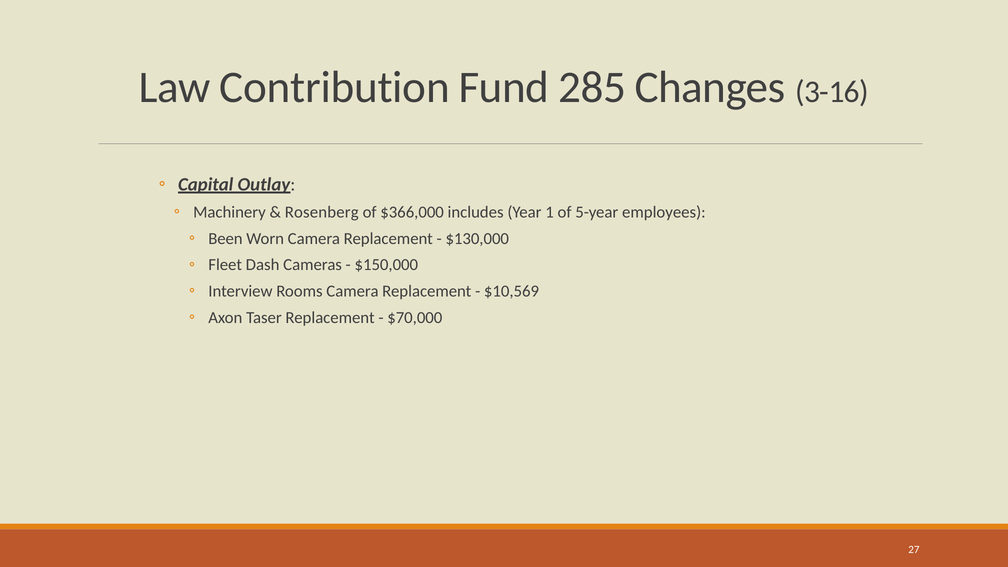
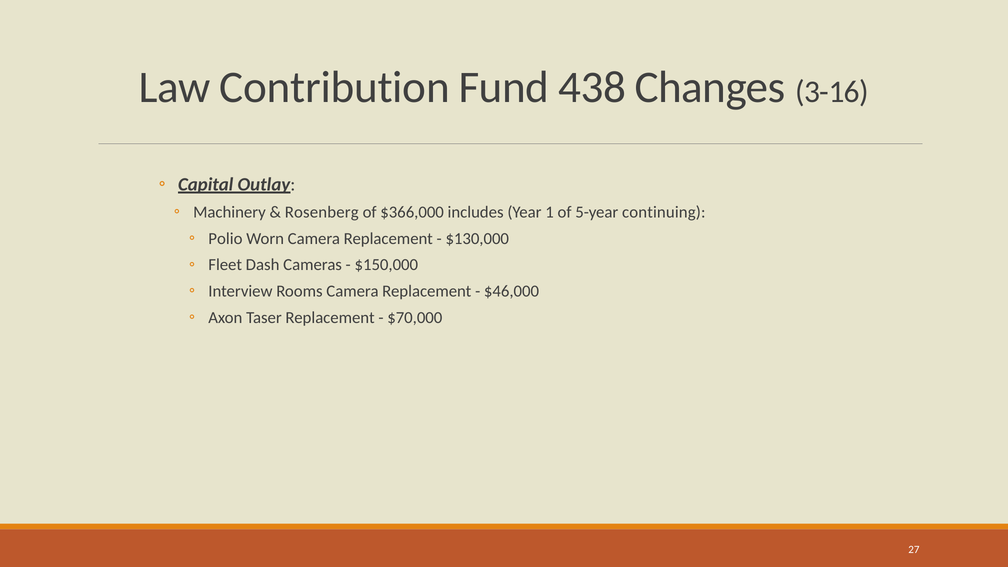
285: 285 -> 438 (592, 87)
employees: employees -> continuing (664, 212)
Been: Been -> Polio (225, 238)
$10,569: $10,569 -> $46,000 (512, 291)
